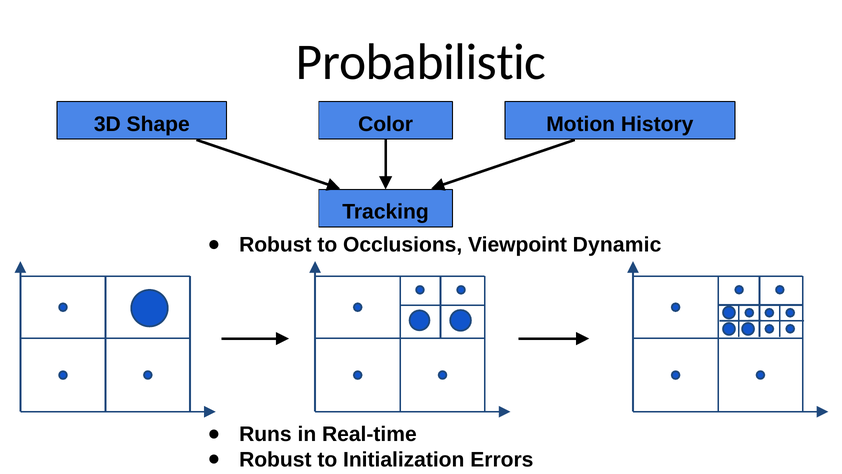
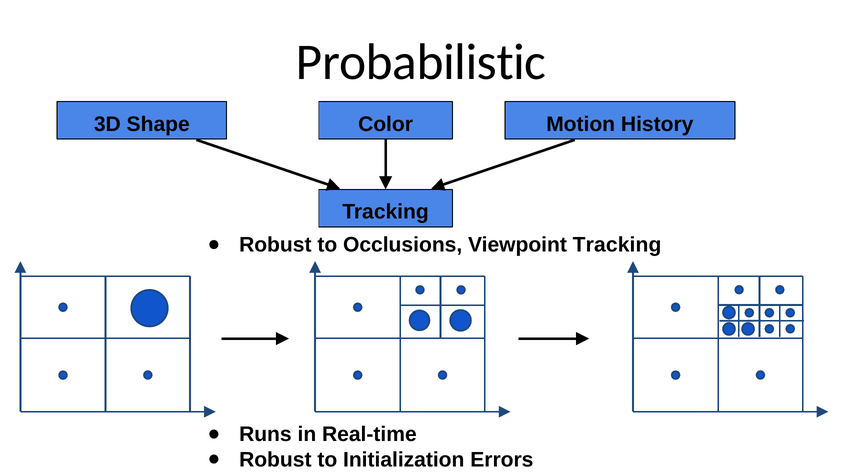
Viewpoint Dynamic: Dynamic -> Tracking (617, 245)
